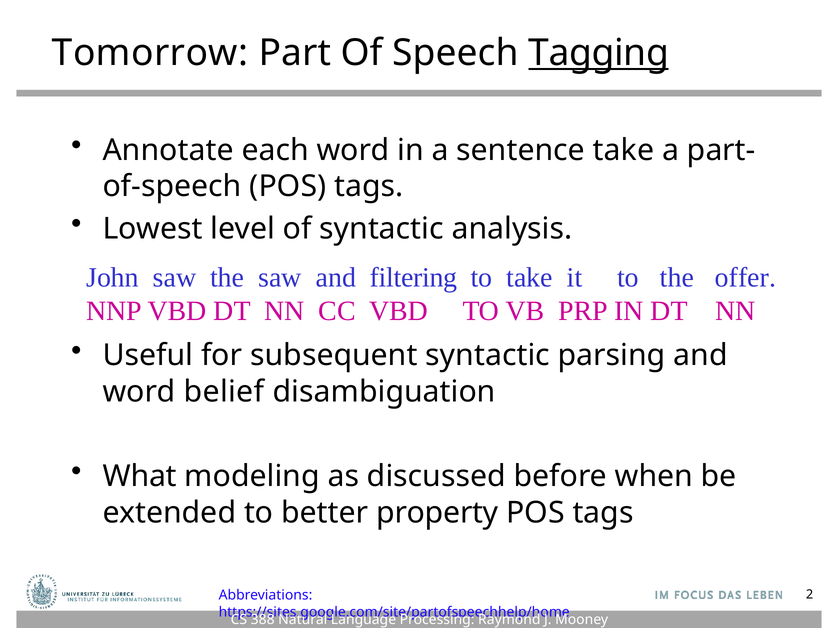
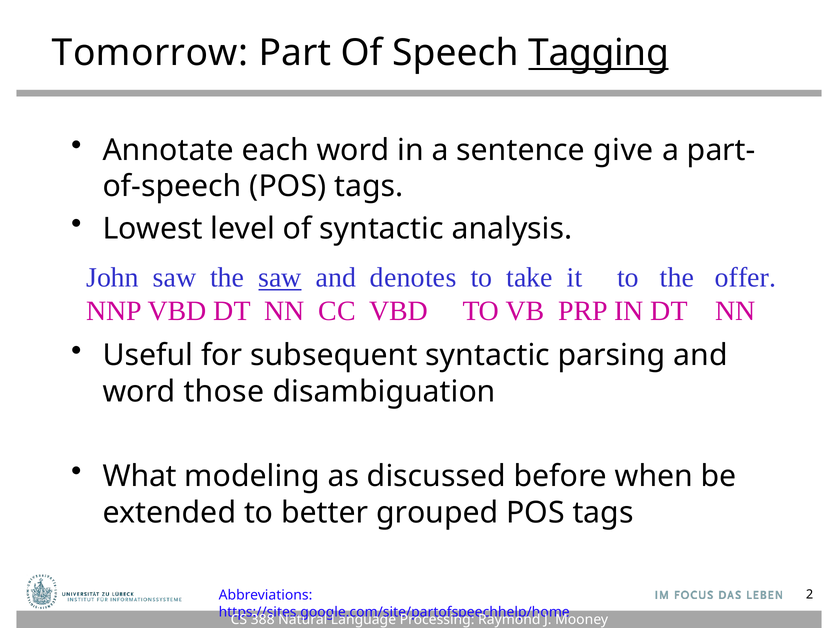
sentence take: take -> give (623, 150)
saw underline: none -> present (280, 278)
filtering: filtering -> denotes (413, 278)
belief: belief -> those (224, 392)
property: property -> grouped (437, 513)
